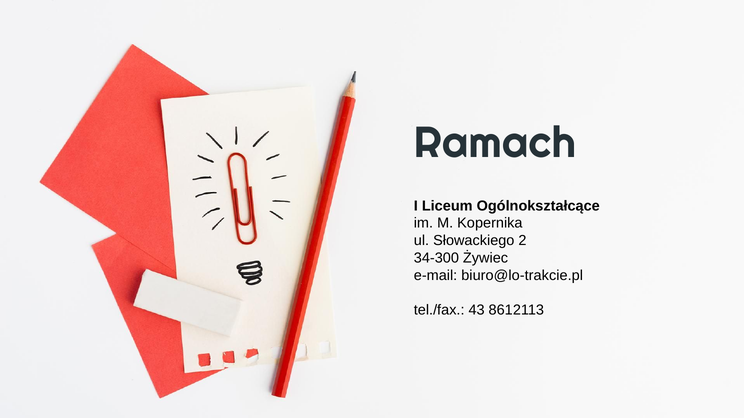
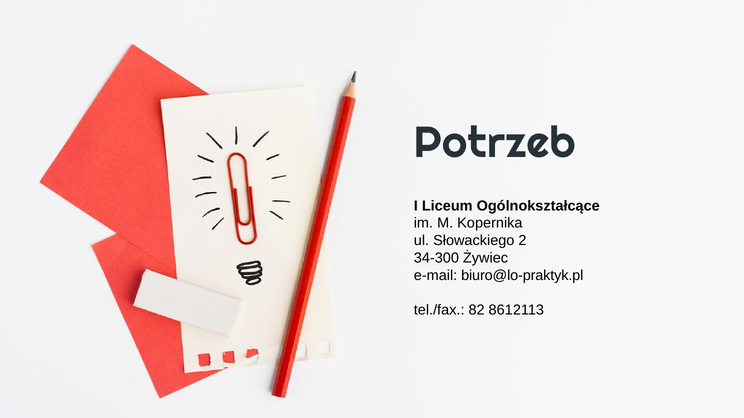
Ramach: Ramach -> Potrzeb (495, 143)
biuro@lo-trakcie.pl: biuro@lo-trakcie.pl -> biuro@lo-praktyk.pl (522, 276)
43: 43 -> 82 (477, 310)
